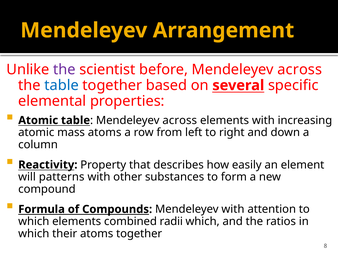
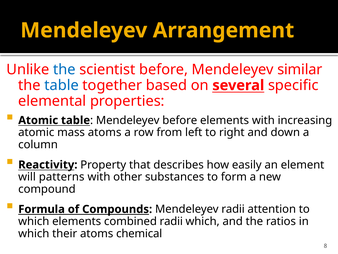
the colour: purple -> blue (64, 69)
before Mendeleyev across: across -> similar (300, 69)
across: across -> before (180, 120)
Mendeleyev with: with -> radii (233, 209)
atoms together: together -> chemical (139, 233)
